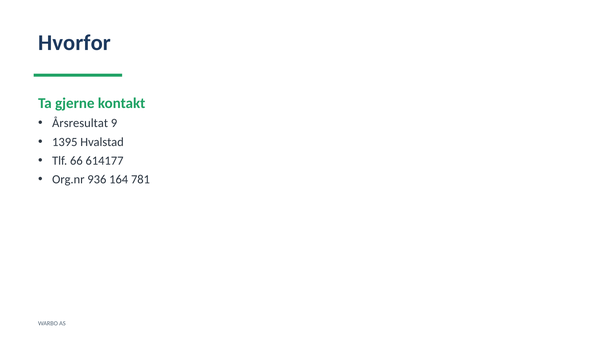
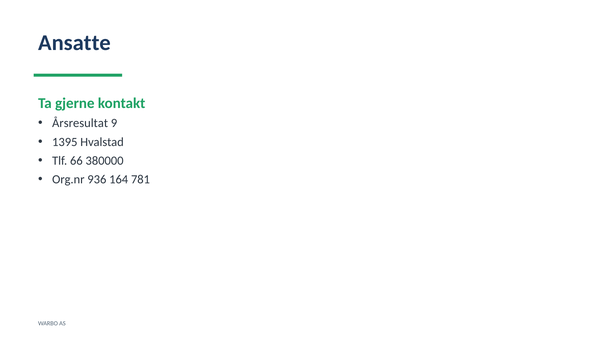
Hvorfor: Hvorfor -> Ansatte (75, 43)
614177: 614177 -> 380000 (105, 161)
